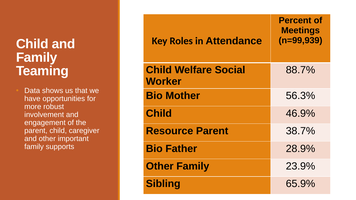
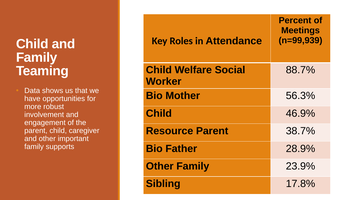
65.9%: 65.9% -> 17.8% (301, 184)
